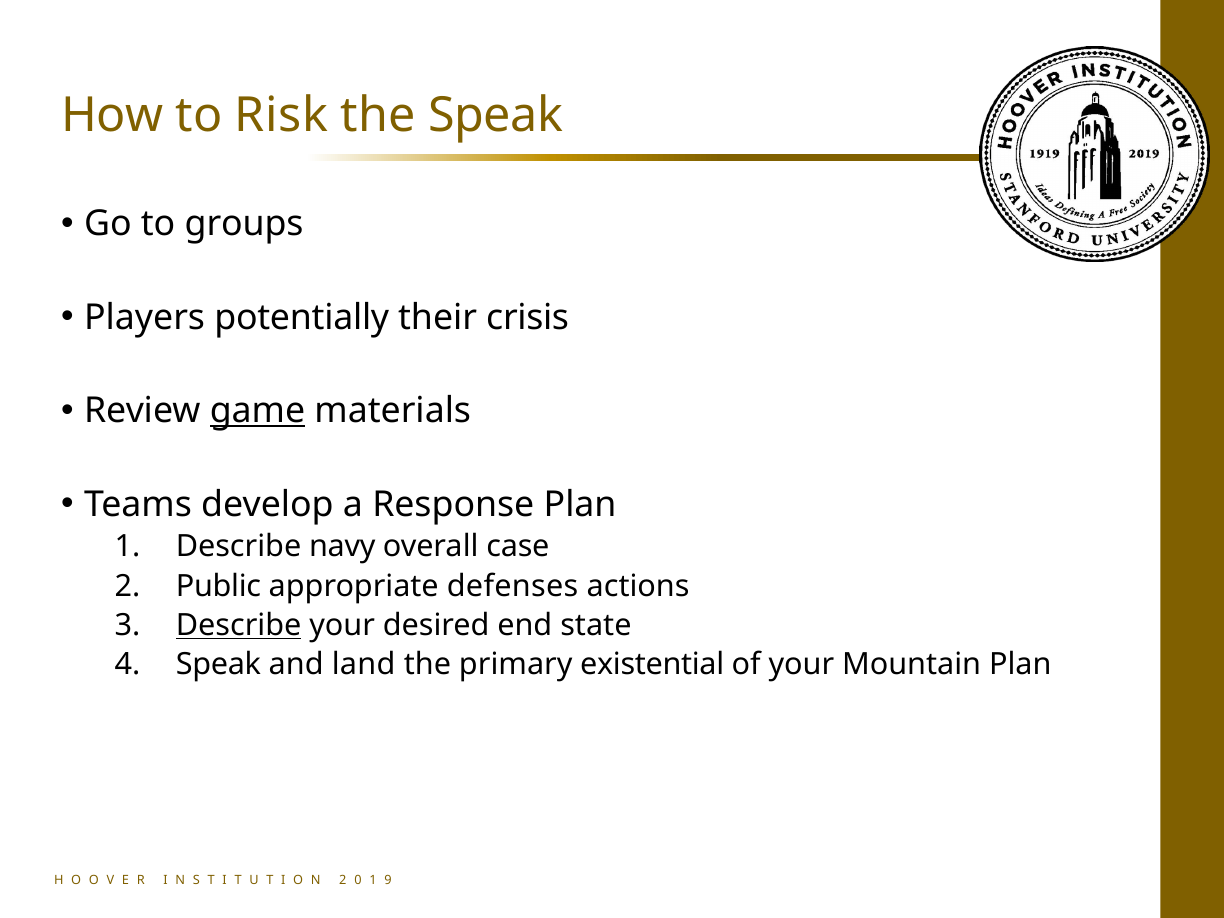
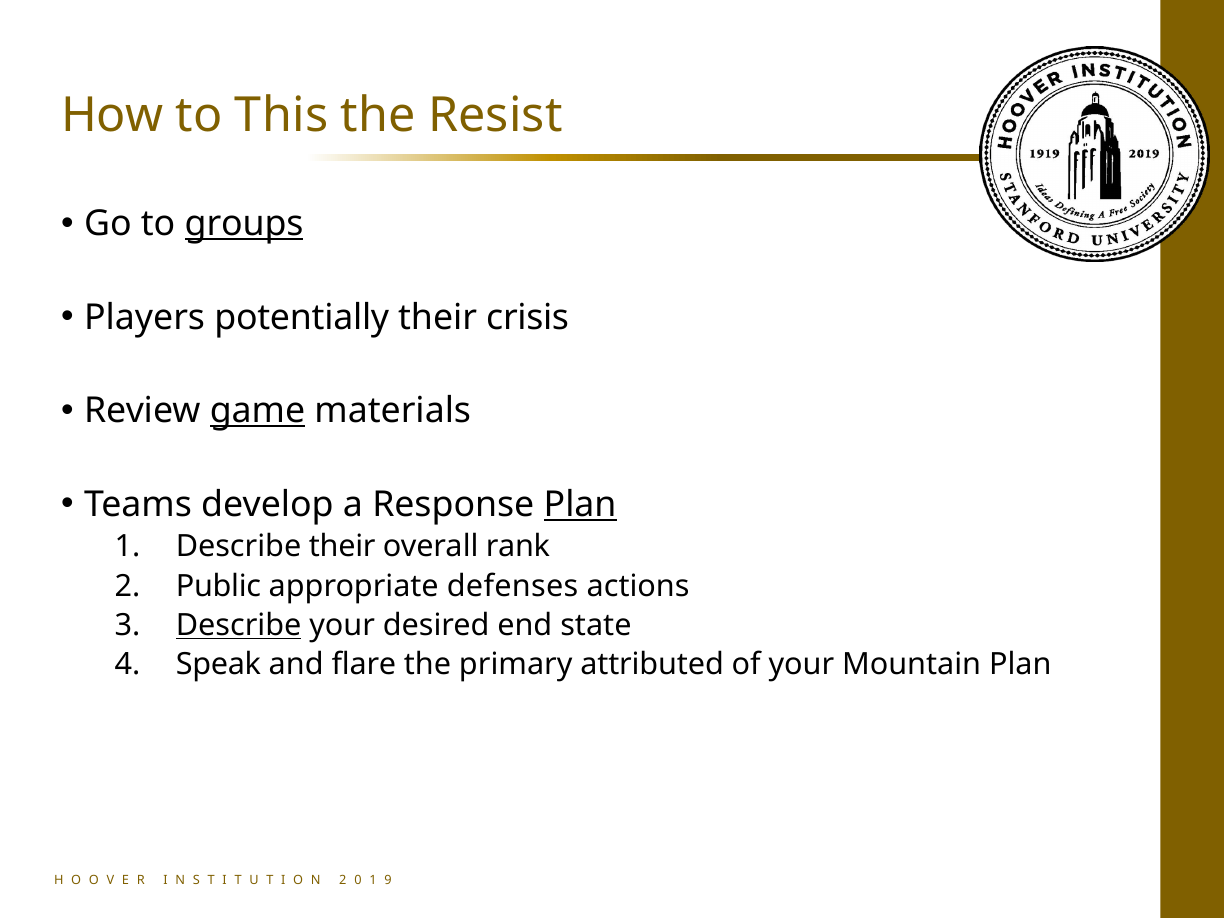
Risk: Risk -> This (282, 116)
the Speak: Speak -> Resist (495, 116)
groups underline: none -> present (244, 224)
Plan underline: none -> present (580, 504)
Describe navy: navy -> their (342, 546)
case: case -> rank (518, 546)
land: land -> flare (364, 665)
existential: existential -> attributed (652, 665)
